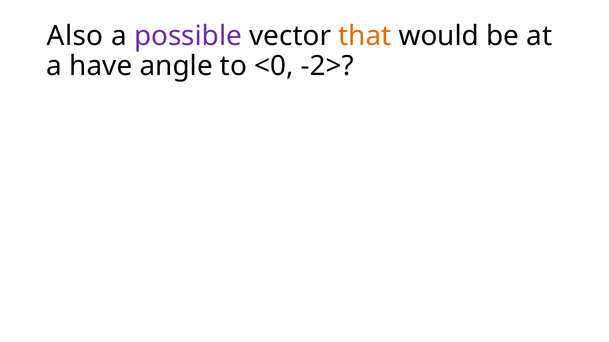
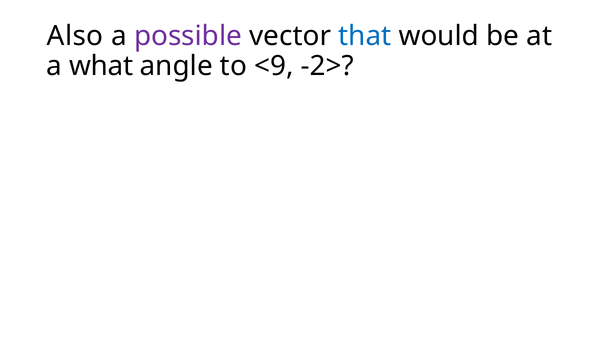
that colour: orange -> blue (365, 36)
have: have -> what (101, 66)
<0: <0 -> <9 (274, 66)
